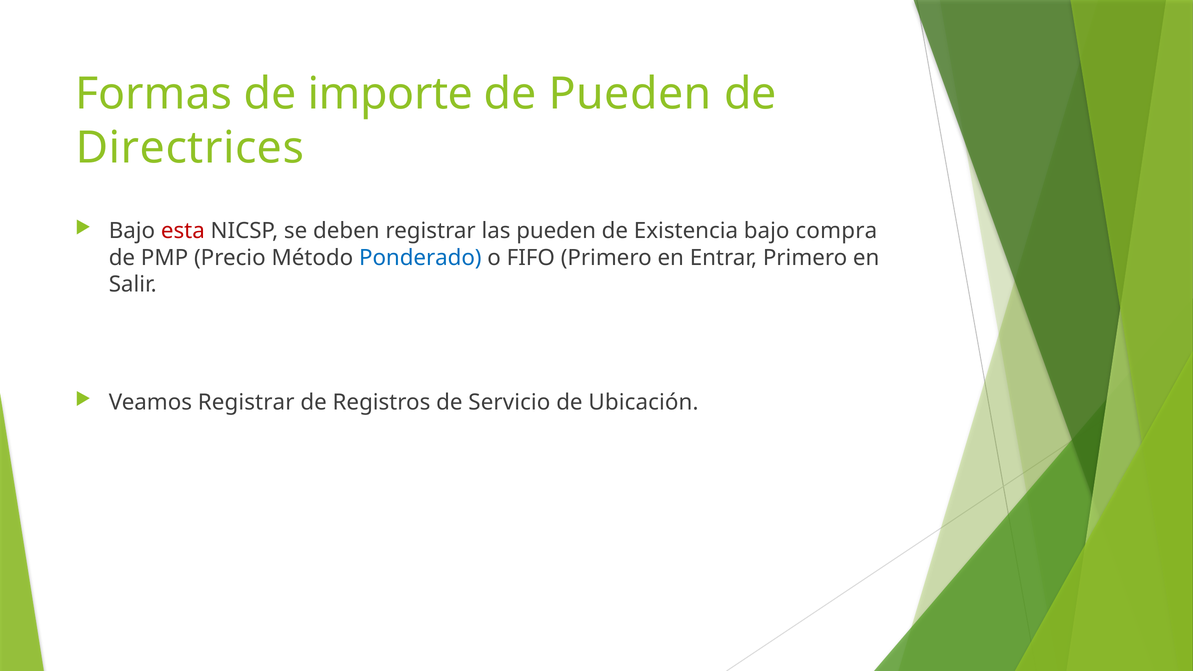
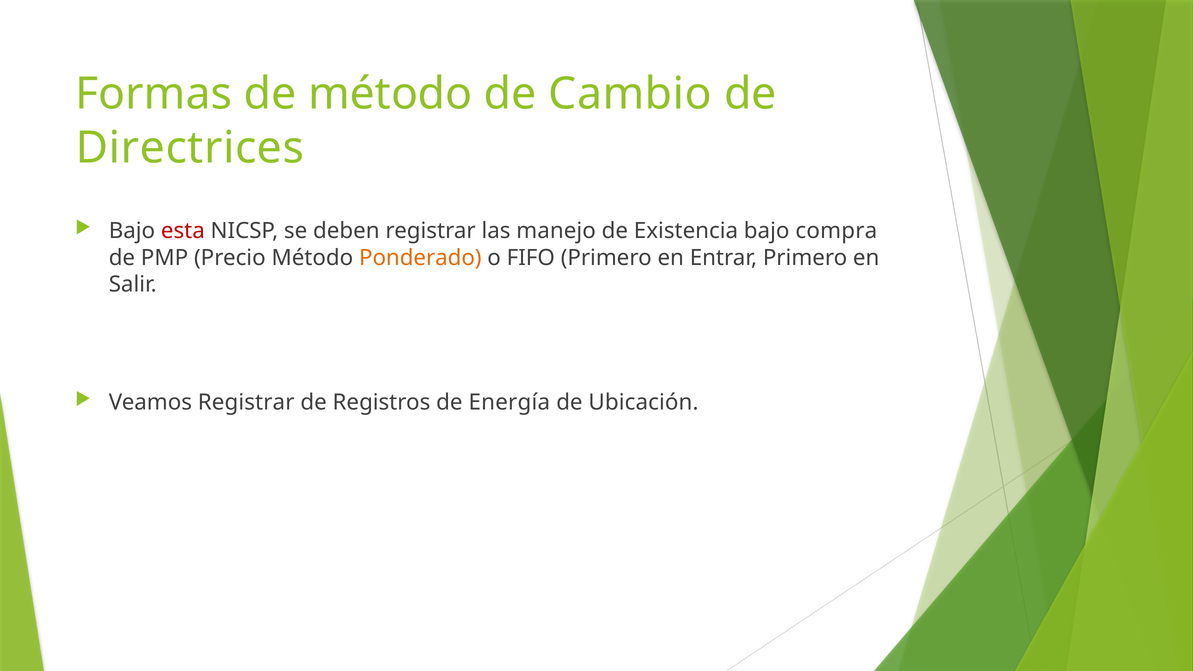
de importe: importe -> método (390, 94)
de Pueden: Pueden -> Cambio (630, 94)
las pueden: pueden -> manejo (556, 231)
Ponderado colour: blue -> orange (420, 258)
Servicio: Servicio -> Energía (509, 402)
